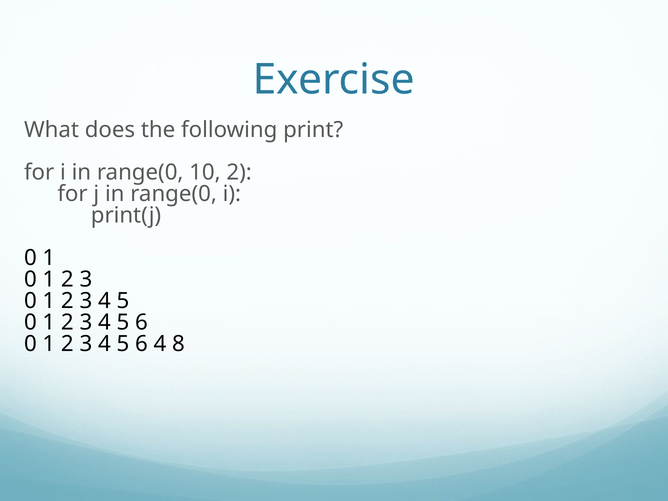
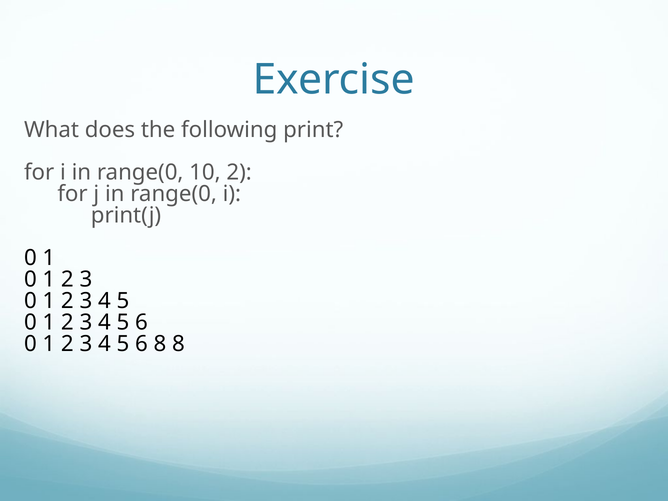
6 4: 4 -> 8 (160, 344)
